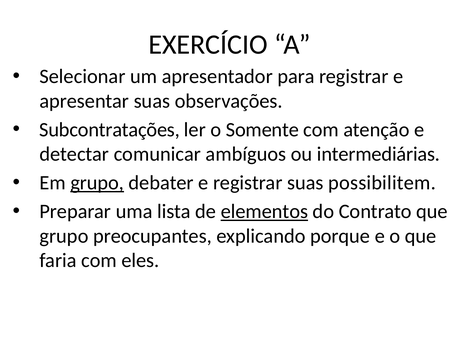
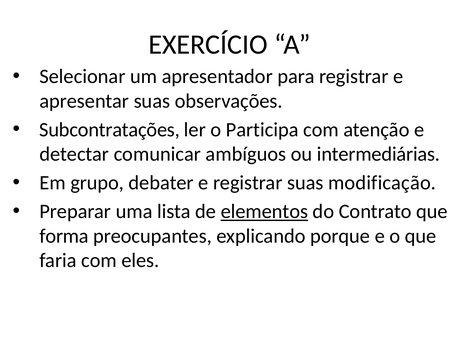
Somente: Somente -> Participa (262, 129)
grupo underline: present -> none (97, 182)
possibilitem: possibilitem -> modificação (382, 182)
grupo: grupo -> forma (64, 236)
